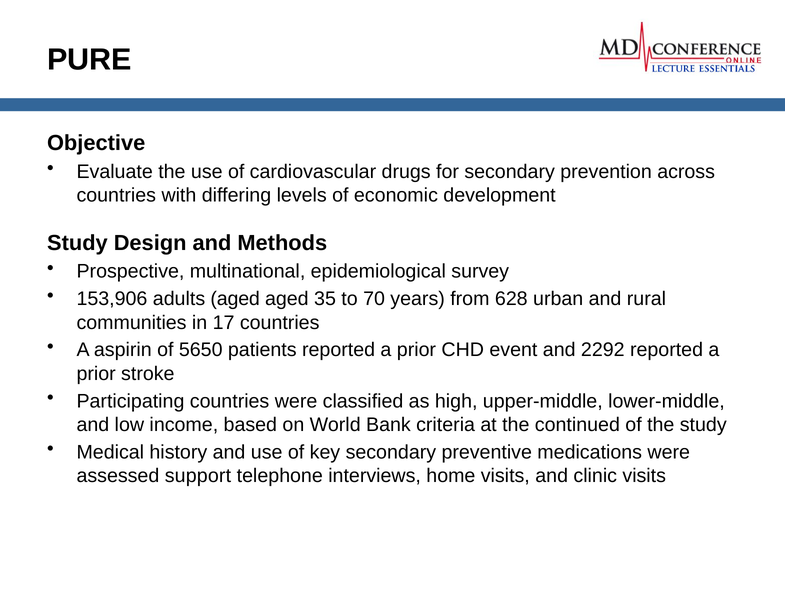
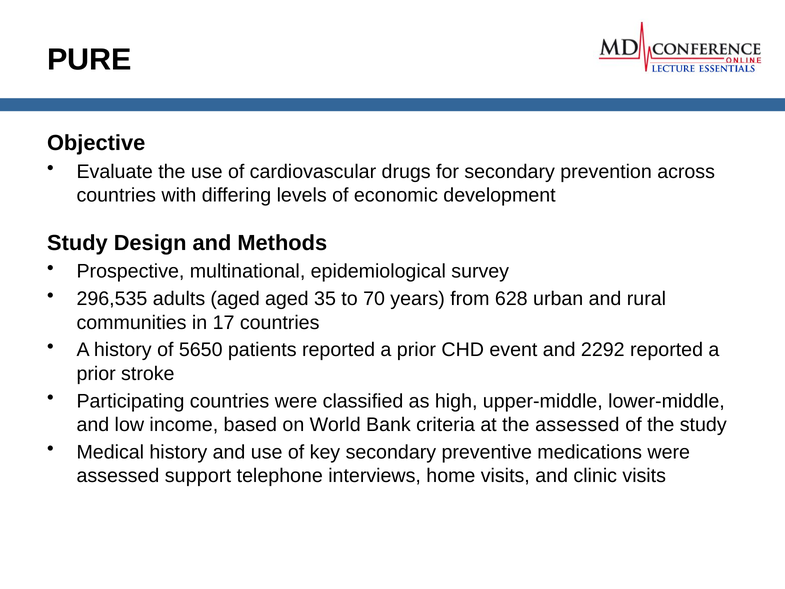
153,906: 153,906 -> 296,535 (112, 299)
A aspirin: aspirin -> history (123, 350)
the continued: continued -> assessed (577, 424)
